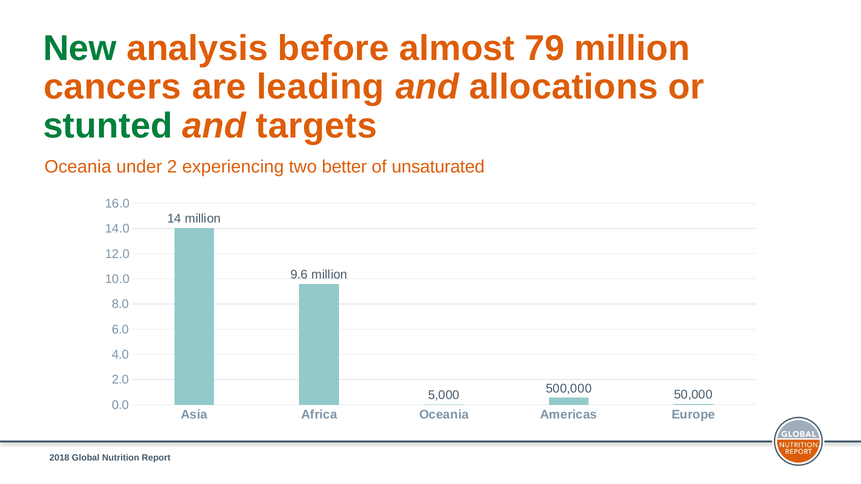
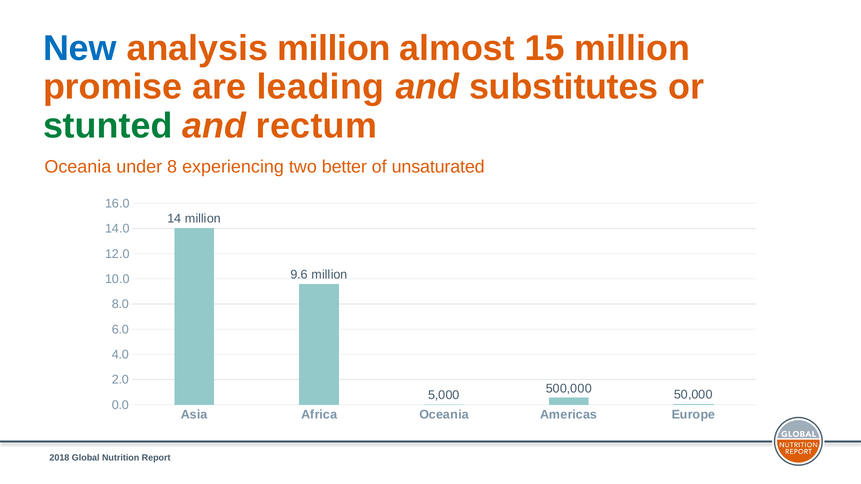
New colour: green -> blue (80, 48)
analysis before: before -> million (334, 48)
79: 79 -> 15 (545, 48)
cancers: cancers -> promise (113, 87)
allocations: allocations -> substitutes (564, 87)
targets: targets -> rectum (317, 126)
2: 2 -> 8 (172, 167)
